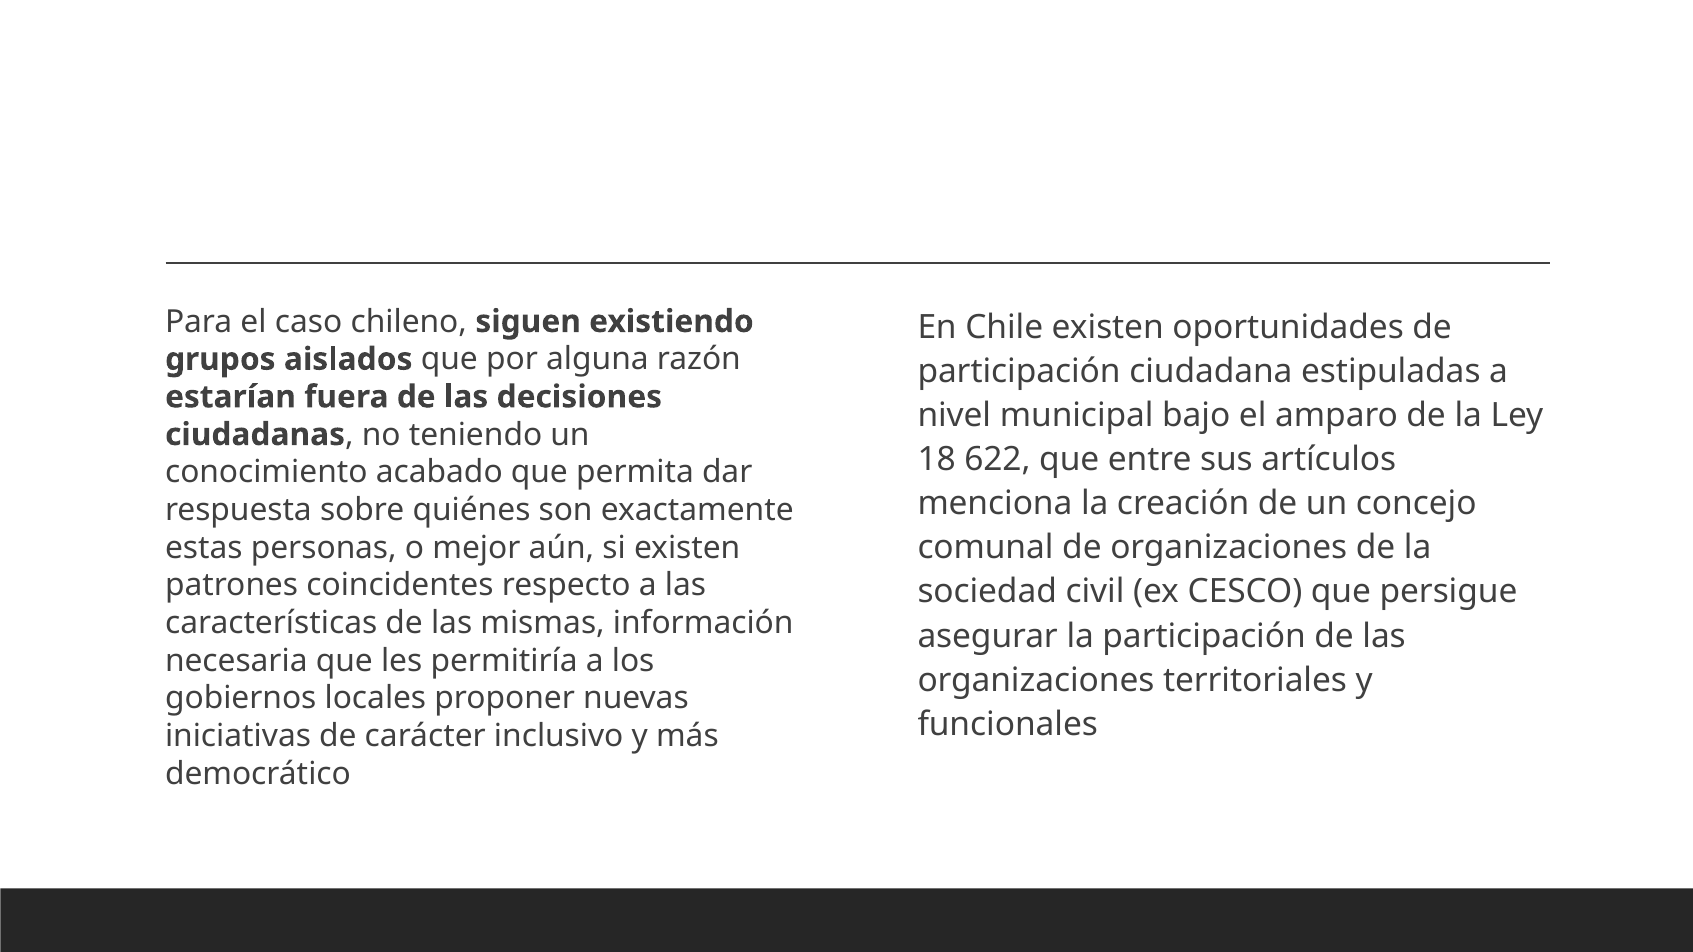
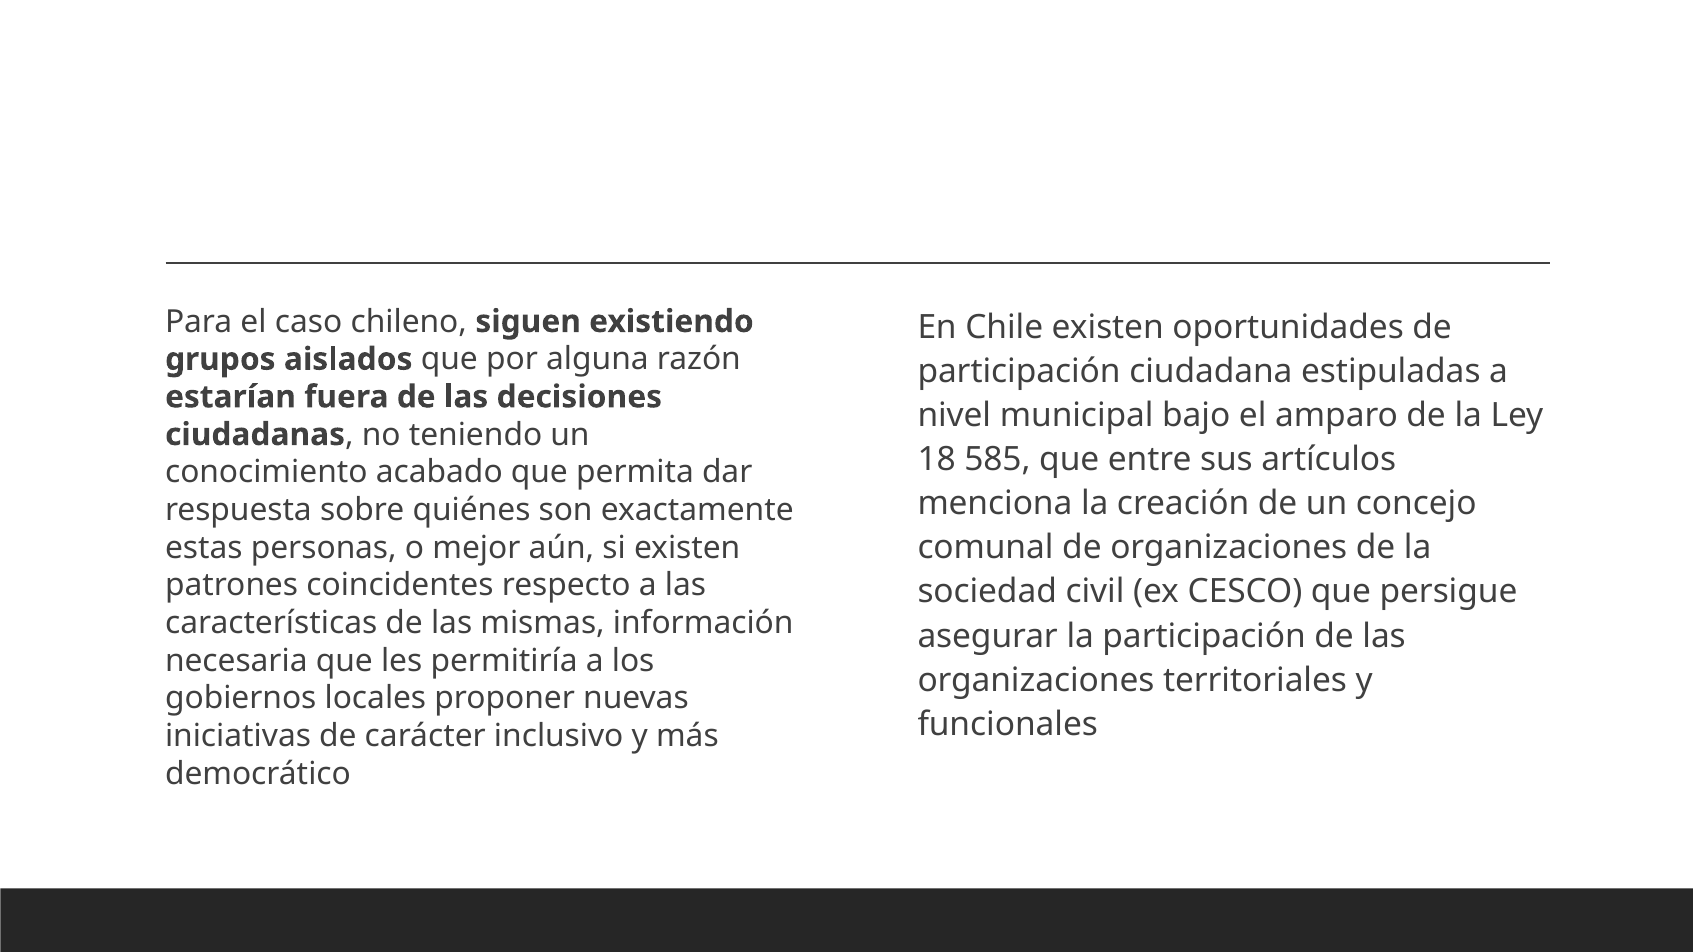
622: 622 -> 585 (997, 460)
